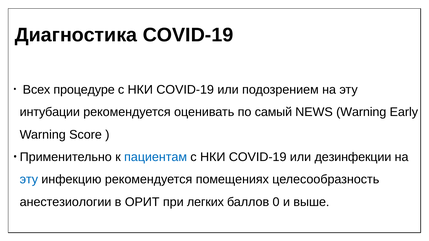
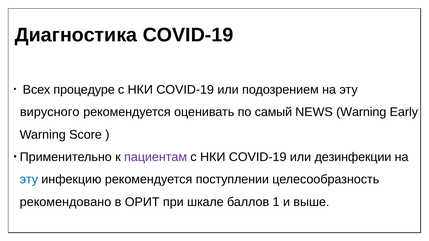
интубации: интубации -> вирусного (50, 112)
пациентам colour: blue -> purple (156, 157)
помещениях: помещениях -> поступлении (232, 180)
анестезиологии: анестезиологии -> рекомендовано (65, 202)
легких: легких -> шкале (205, 202)
0: 0 -> 1 (276, 202)
